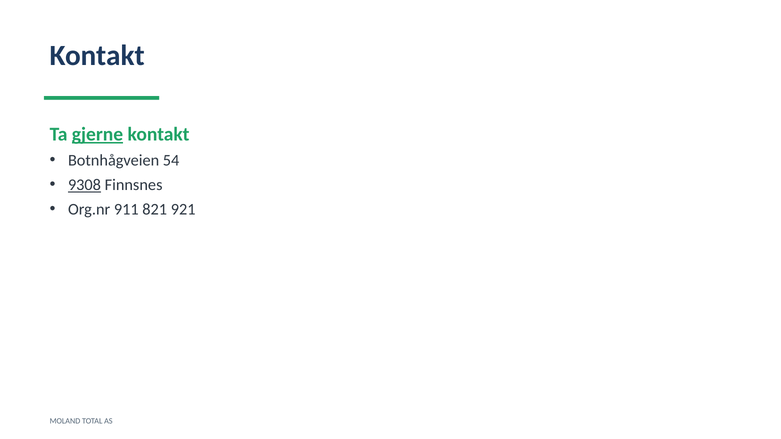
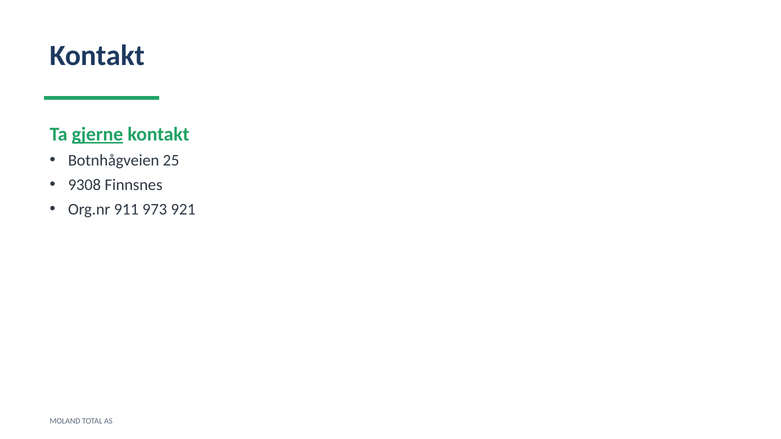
54: 54 -> 25 (171, 161)
9308 underline: present -> none (84, 185)
821: 821 -> 973 (155, 209)
